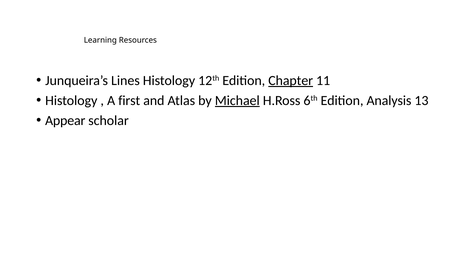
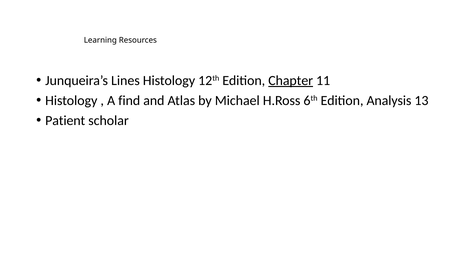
first: first -> find (129, 100)
Michael underline: present -> none (237, 100)
Appear: Appear -> Patient (65, 120)
